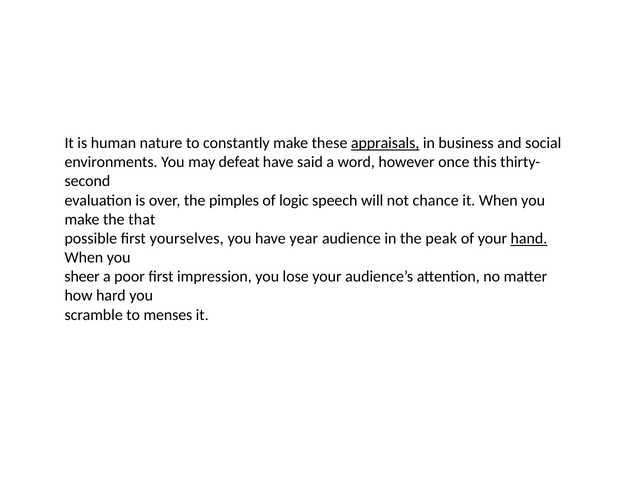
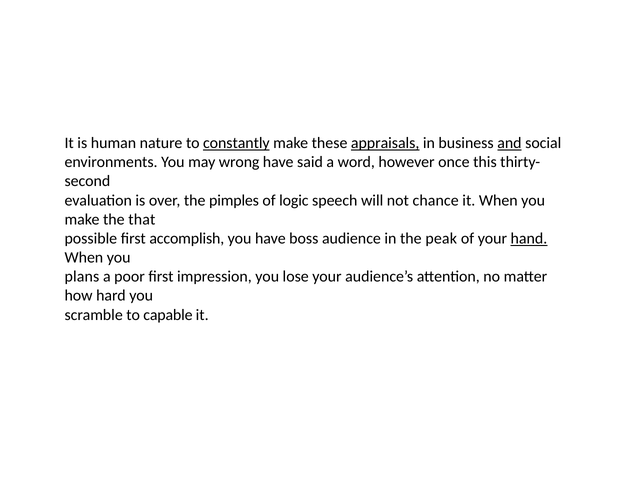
constantly underline: none -> present (236, 143)
and underline: none -> present (509, 143)
defeat: defeat -> wrong (239, 162)
yourselves: yourselves -> accomplish (187, 238)
year: year -> boss (304, 238)
sheer: sheer -> plans (82, 277)
menses: menses -> capable (168, 315)
